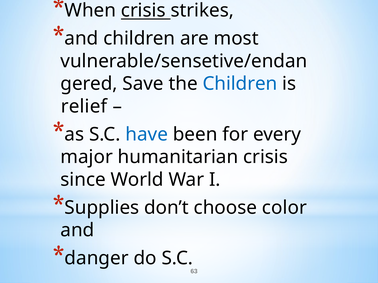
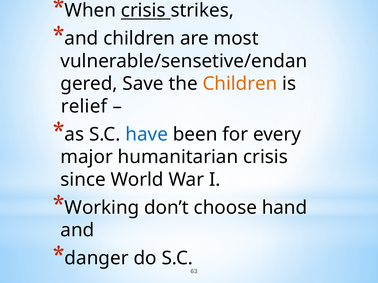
Children colour: blue -> orange (240, 84)
Supplies: Supplies -> Working (102, 208)
color: color -> hand (285, 208)
